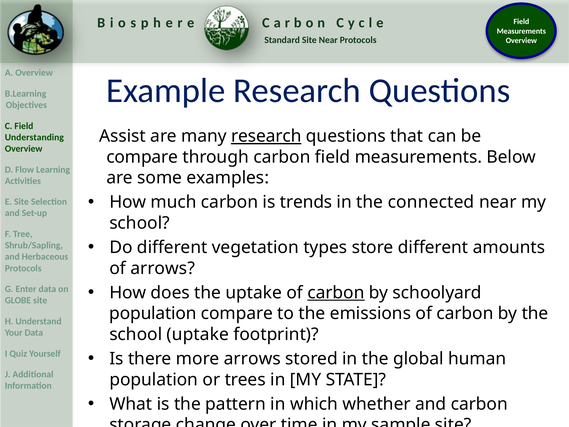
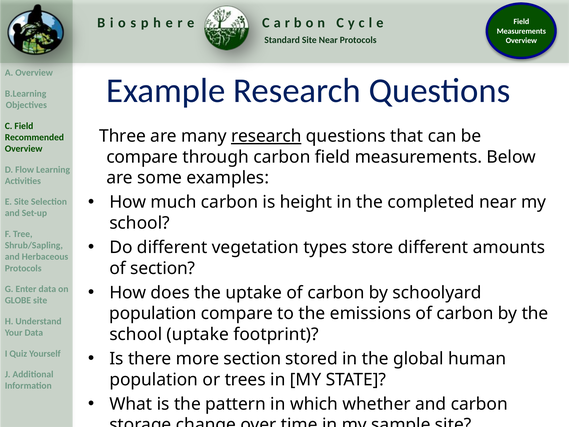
Assist: Assist -> Three (123, 136)
Understanding: Understanding -> Recommended (34, 137)
trends: trends -> height (306, 202)
connected: connected -> completed (431, 202)
of arrows: arrows -> section (163, 268)
carbon underline: present -> none (336, 292)
more arrows: arrows -> section (252, 359)
